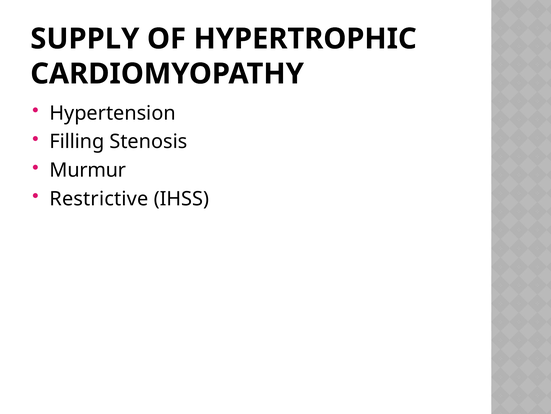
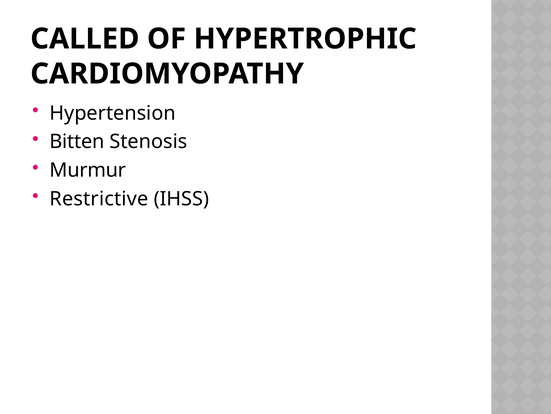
SUPPLY: SUPPLY -> CALLED (85, 39)
Filling: Filling -> Bitten (77, 141)
